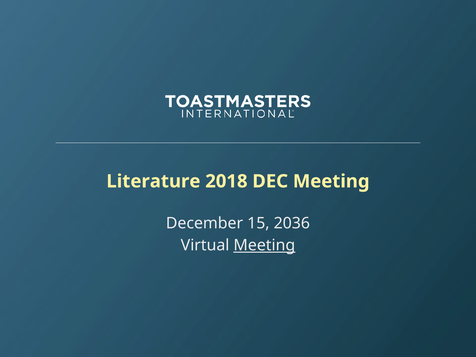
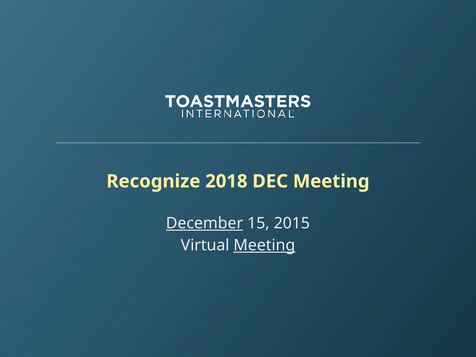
Literature: Literature -> Recognize (153, 181)
December underline: none -> present (204, 223)
2036: 2036 -> 2015 (292, 223)
